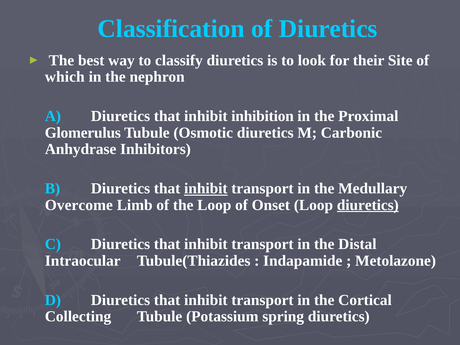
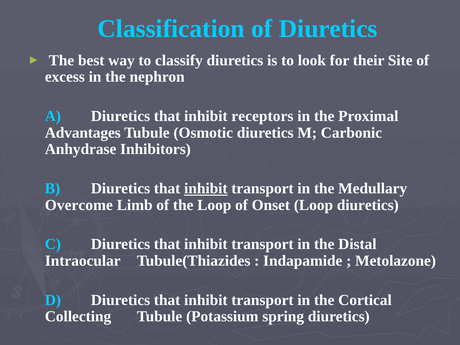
which: which -> excess (65, 77)
inhibition: inhibition -> receptors (262, 116)
Glomerulus: Glomerulus -> Advantages (83, 133)
diuretics underline: present -> none (368, 205)
